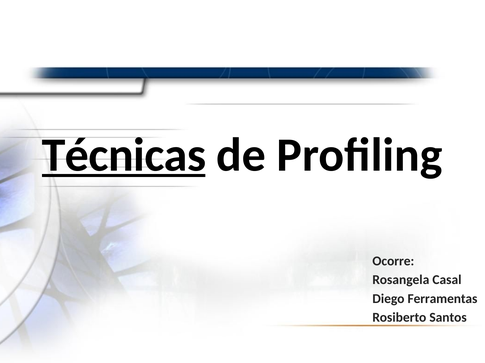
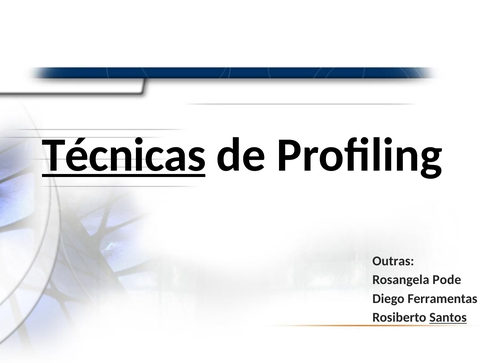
Ocorre: Ocorre -> Outras (393, 262)
Casal: Casal -> Pode (447, 280)
Santos underline: none -> present (448, 318)
